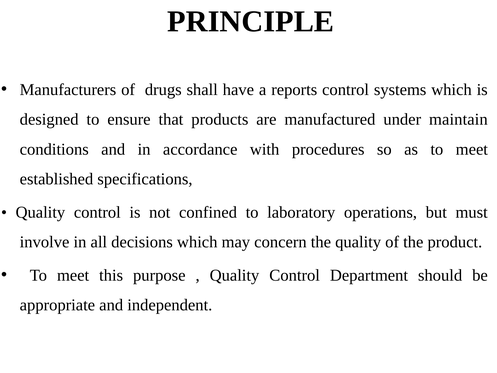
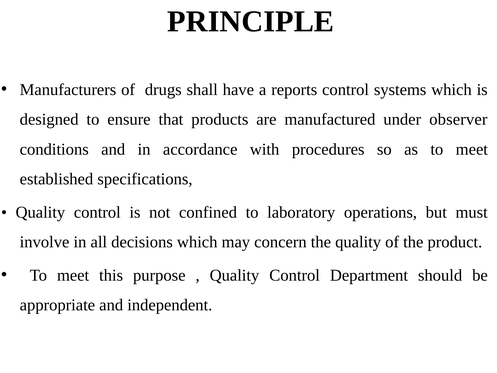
maintain: maintain -> observer (458, 119)
